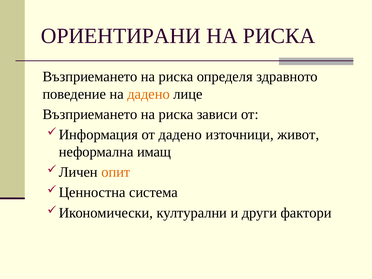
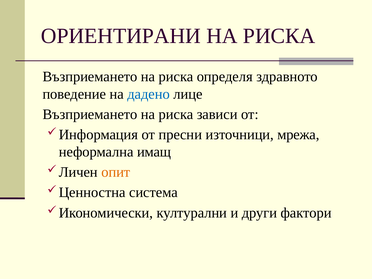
дадено colour: orange -> blue (149, 94)
от дадено: дадено -> пресни (180, 135)
живот: живот -> мрежа (298, 135)
